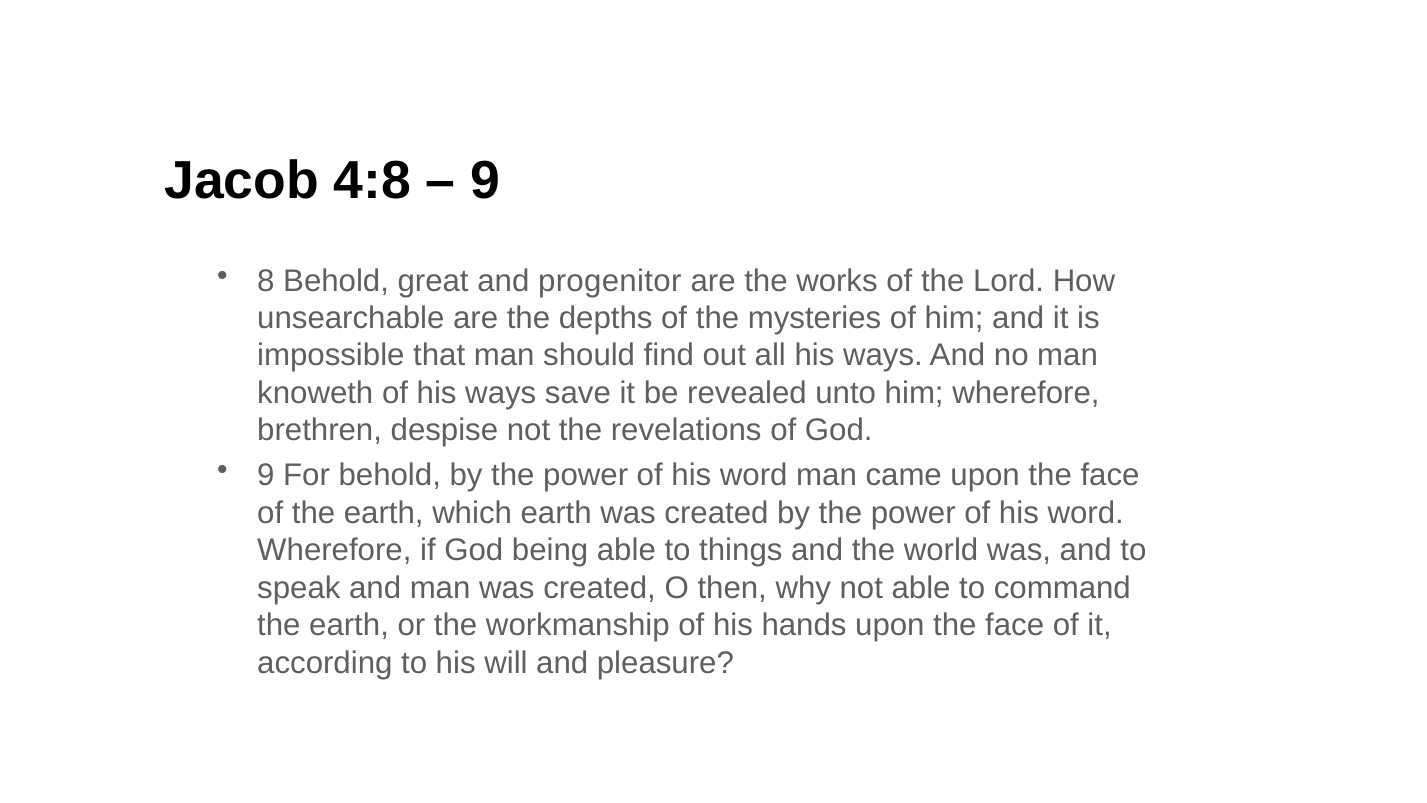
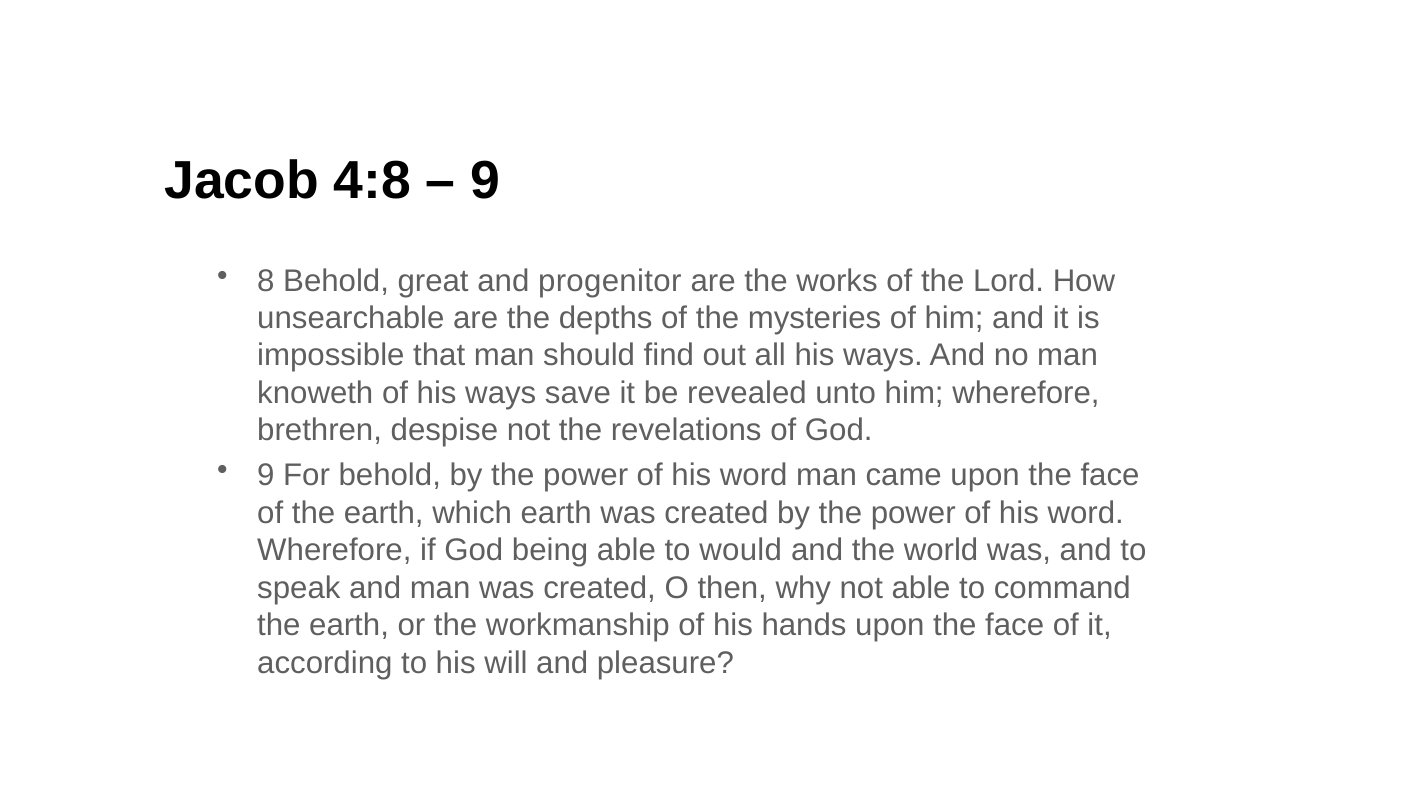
things: things -> would (741, 550)
